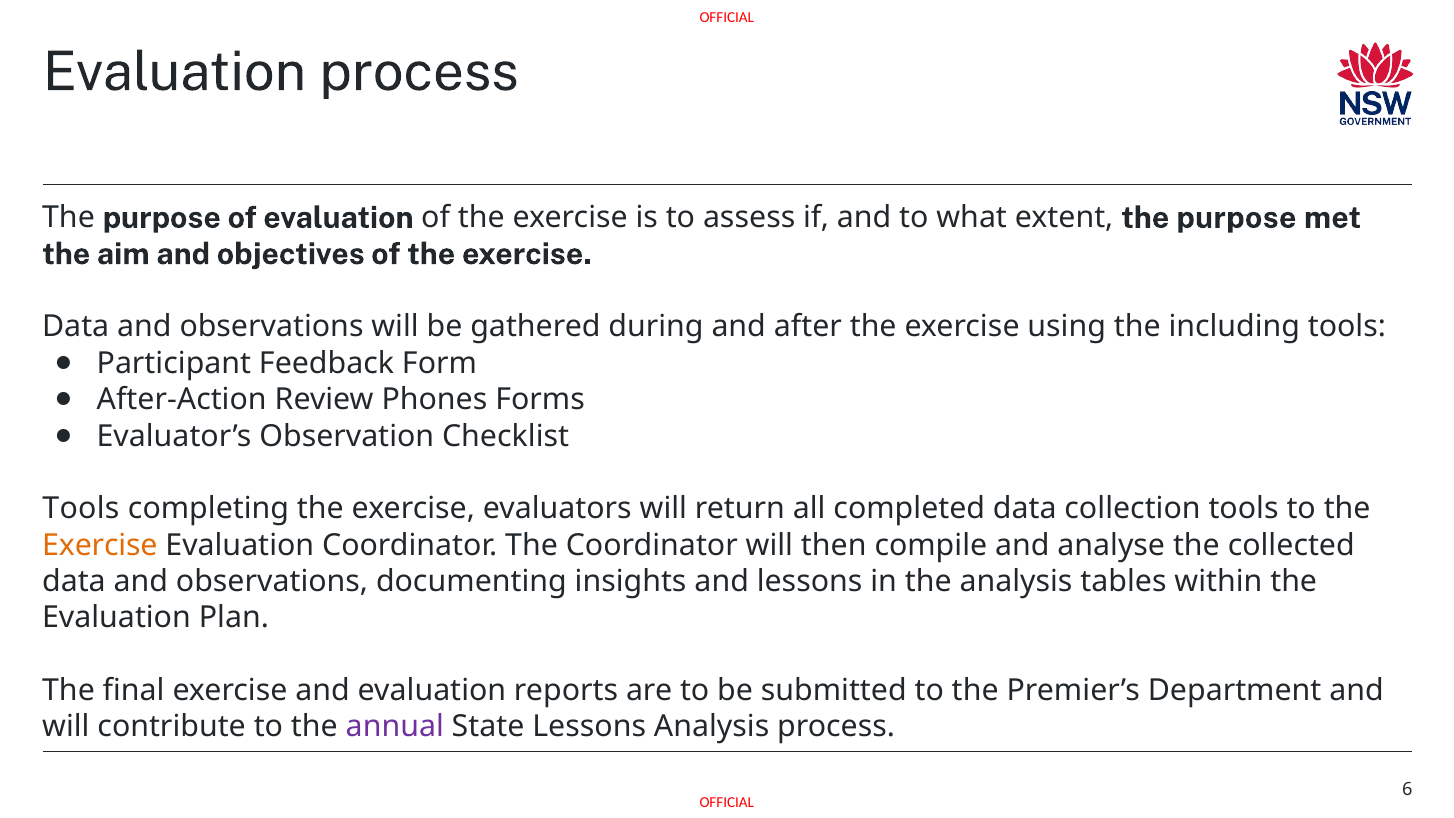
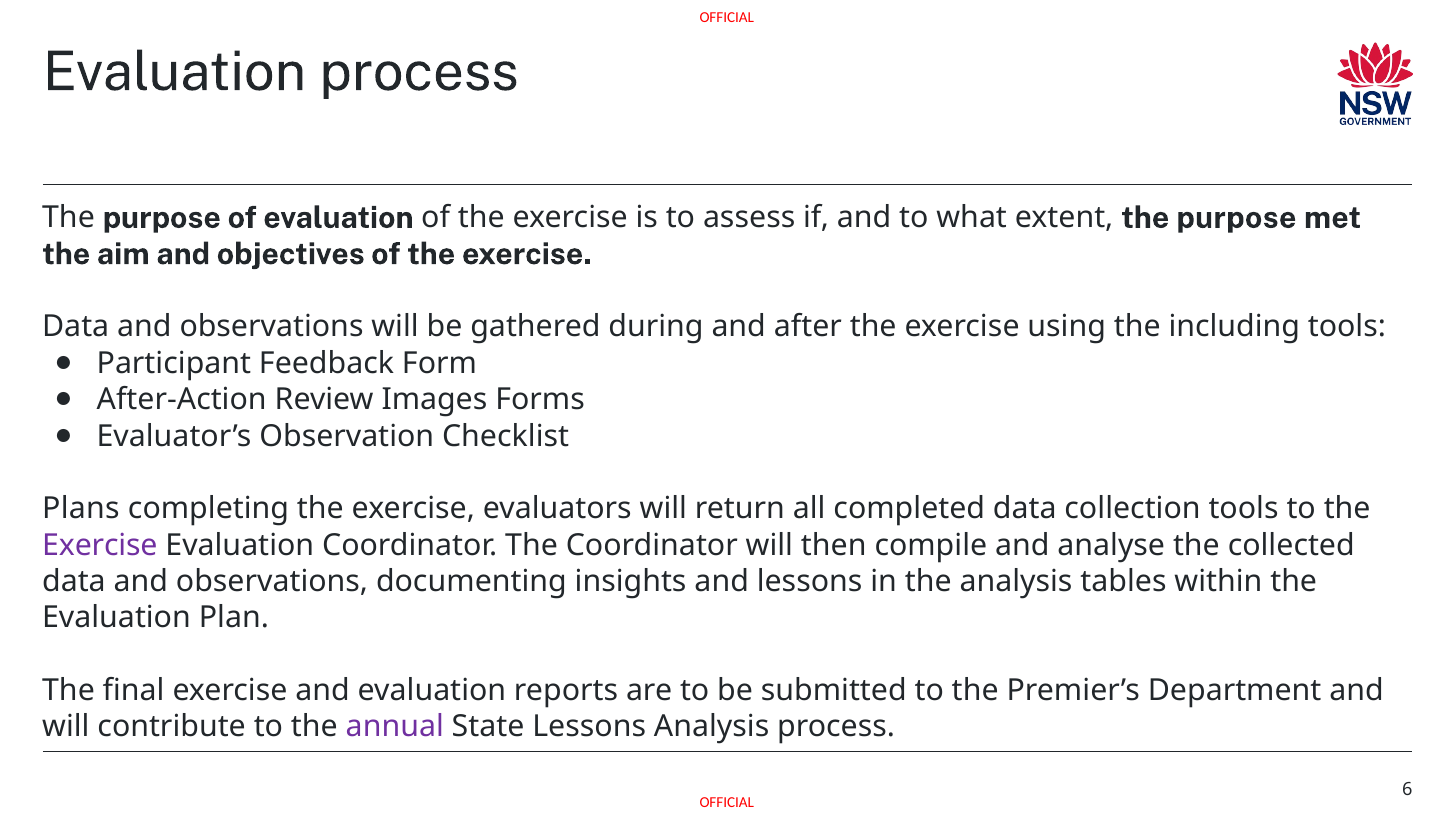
Phones: Phones -> Images (434, 400)
Tools: Tools -> Plans (81, 509)
Exercise colour: orange -> purple (100, 545)
